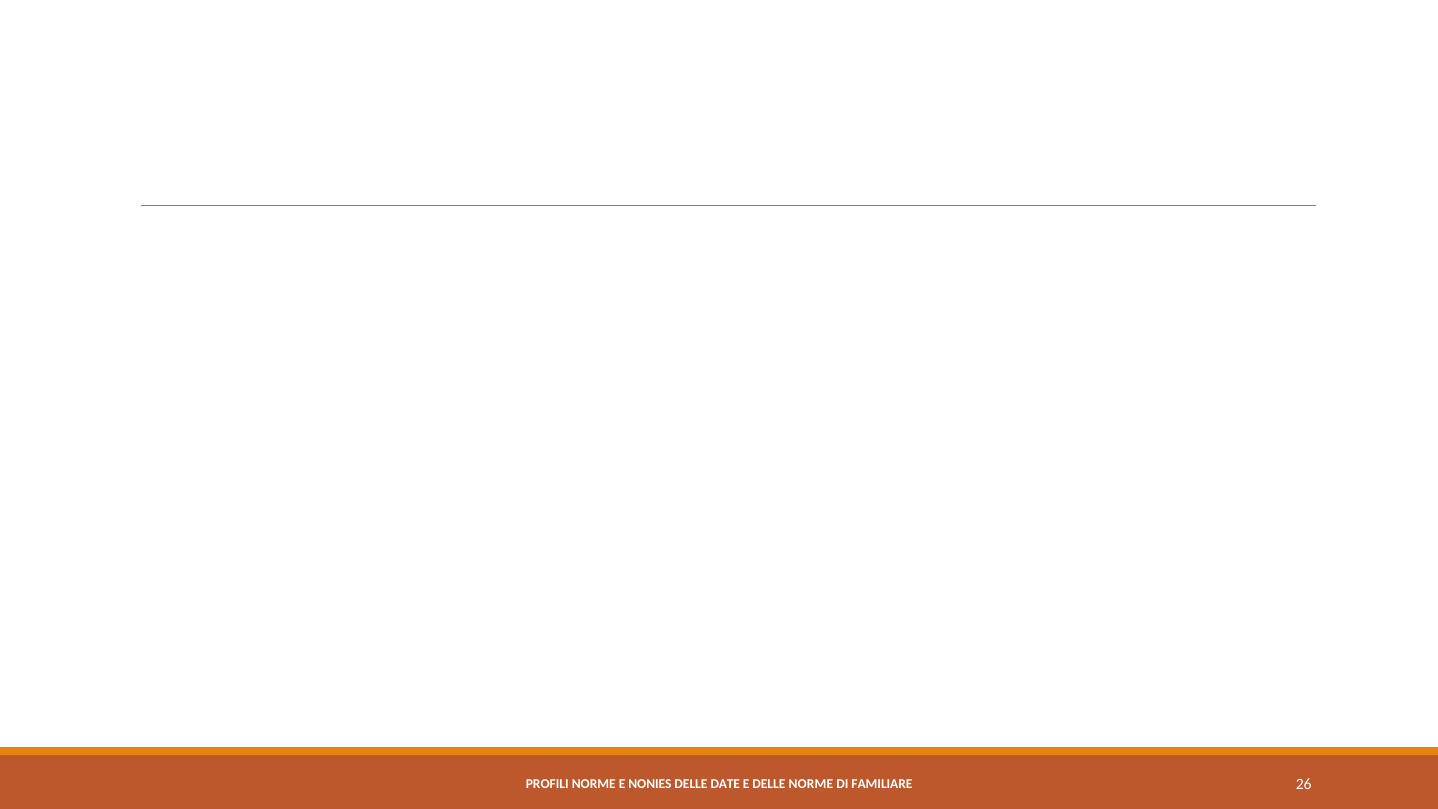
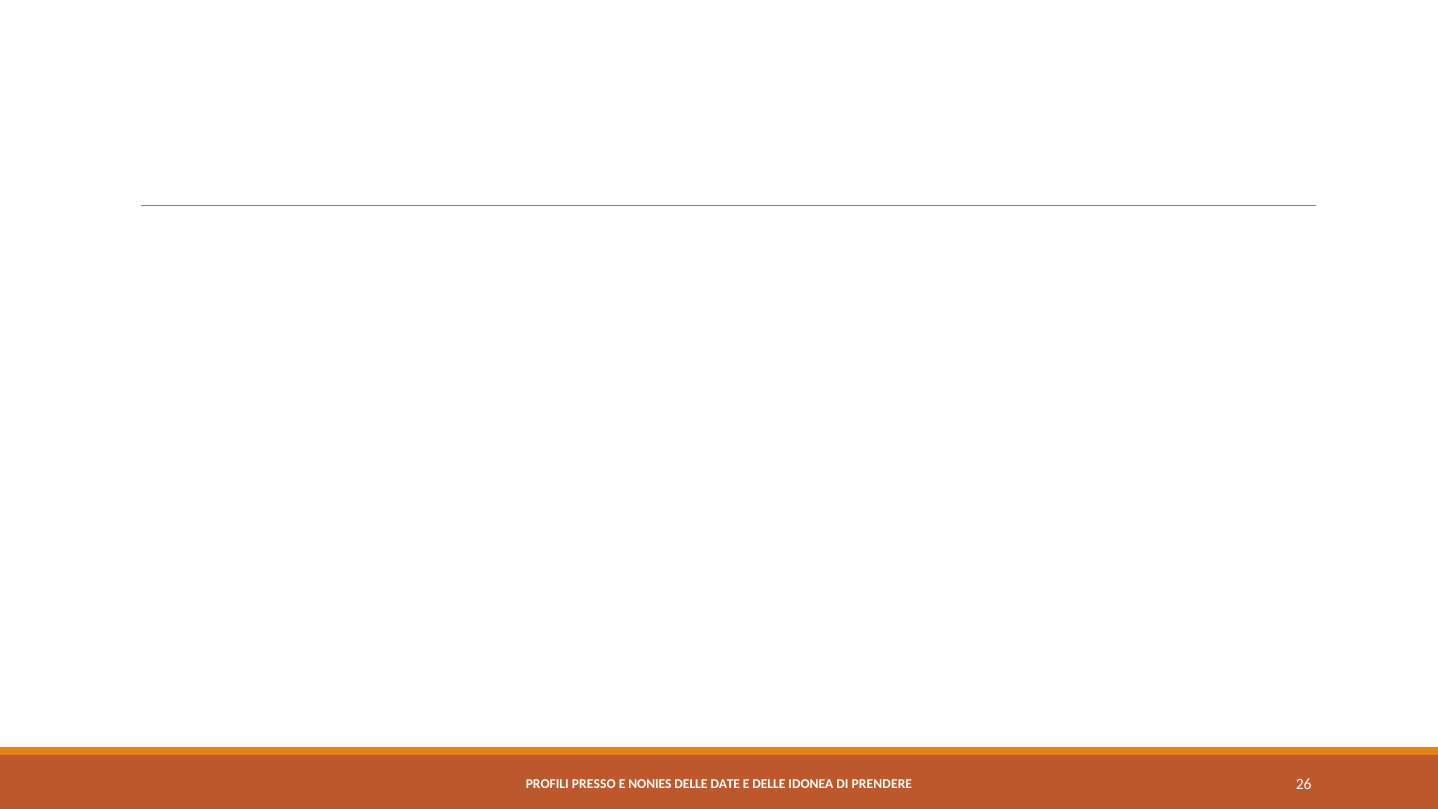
PROFILI NORME: NORME -> PRESSO (594, 784)
DELLE NORME: NORME -> IDONEA (811, 784)
FAMILIARE: FAMILIARE -> PRENDERE (882, 784)
